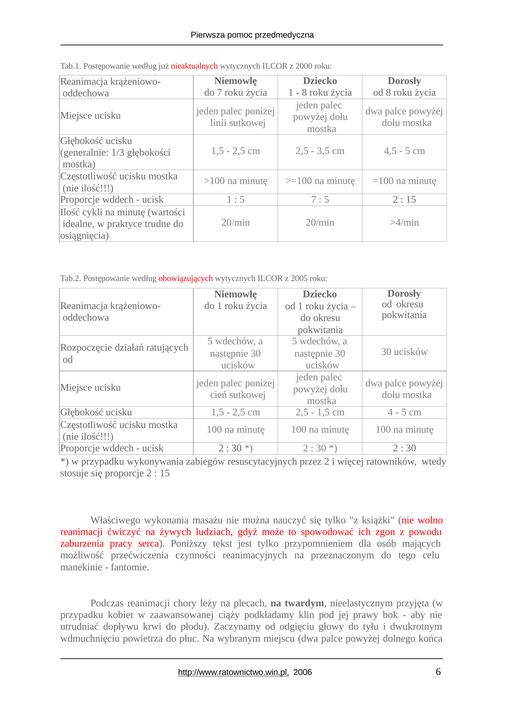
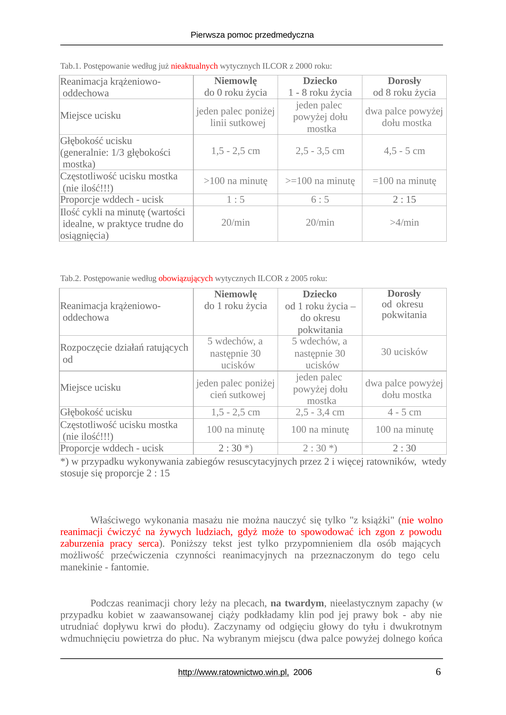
do 7: 7 -> 0 (220, 93)
5 7: 7 -> 6 (314, 200)
1,5: 1,5 -> 3,4 (323, 413)
przyjęta: przyjęta -> zapachy (413, 604)
